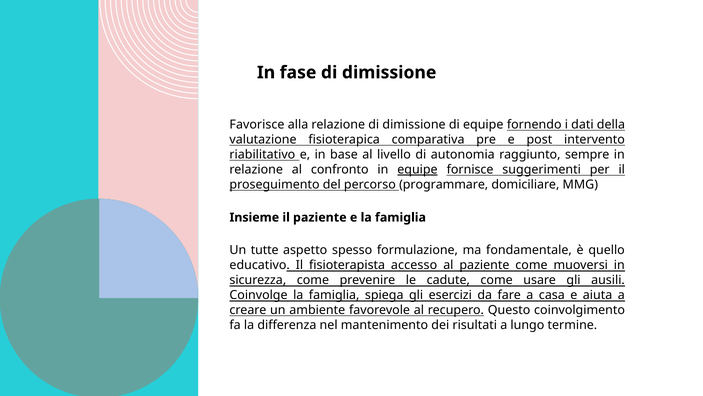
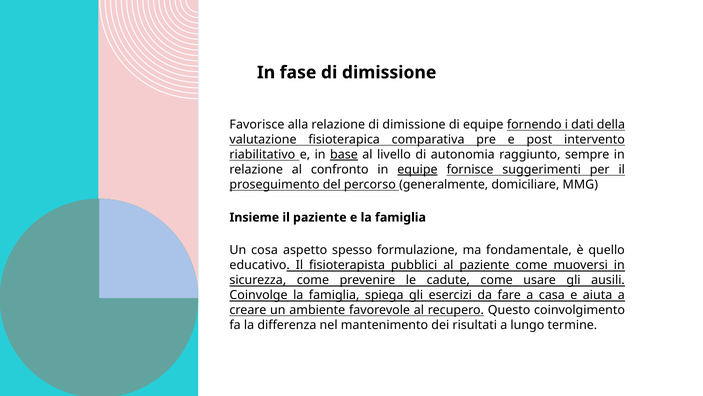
base underline: none -> present (344, 154)
programmare: programmare -> generalmente (444, 184)
tutte: tutte -> cosa (265, 250)
accesso: accesso -> pubblici (414, 265)
